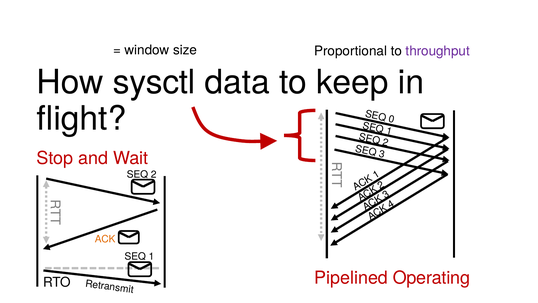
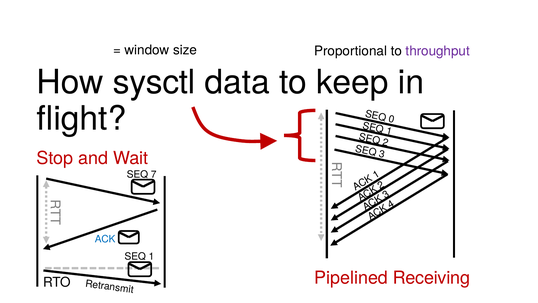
SEQ 2: 2 -> 7 (154, 174)
ACK colour: orange -> blue (105, 239)
Operating: Operating -> Receiving (431, 278)
